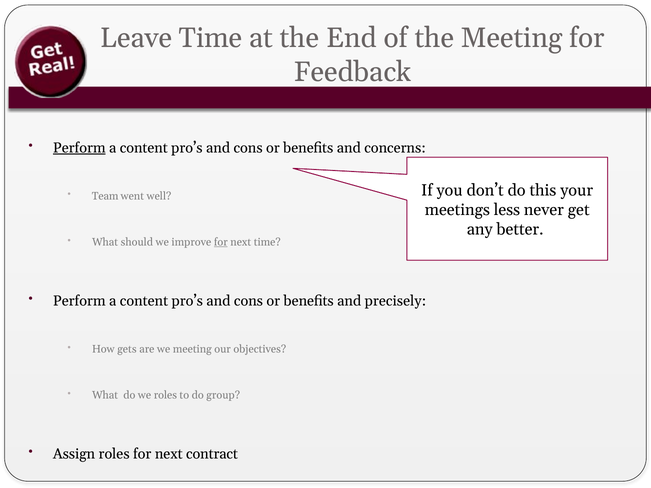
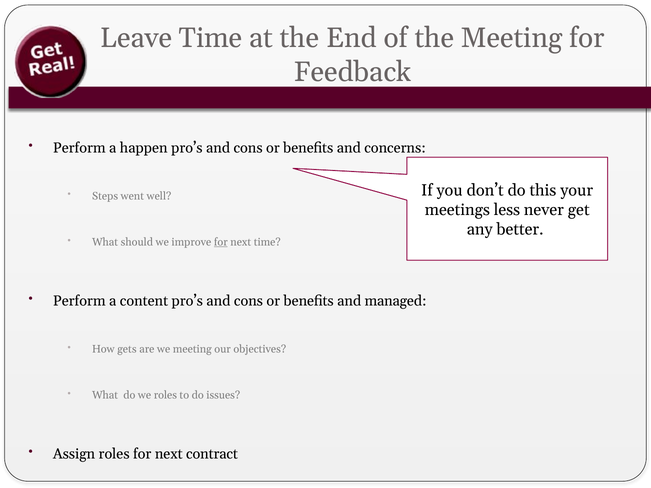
Perform underline: present -> none (79, 148)
content: content -> happen (144, 148)
Team: Team -> Steps (105, 196)
precisely: precisely -> managed (395, 301)
group: group -> issues (223, 396)
